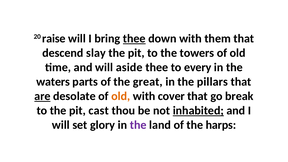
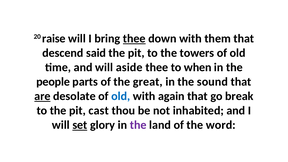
slay: slay -> said (96, 53)
every: every -> when (198, 67)
waters: waters -> people (53, 82)
pillars: pillars -> sound (212, 82)
old colour: orange -> blue (121, 96)
cover: cover -> again (171, 96)
inhabited underline: present -> none (198, 111)
set underline: none -> present (80, 125)
harps: harps -> word (221, 125)
